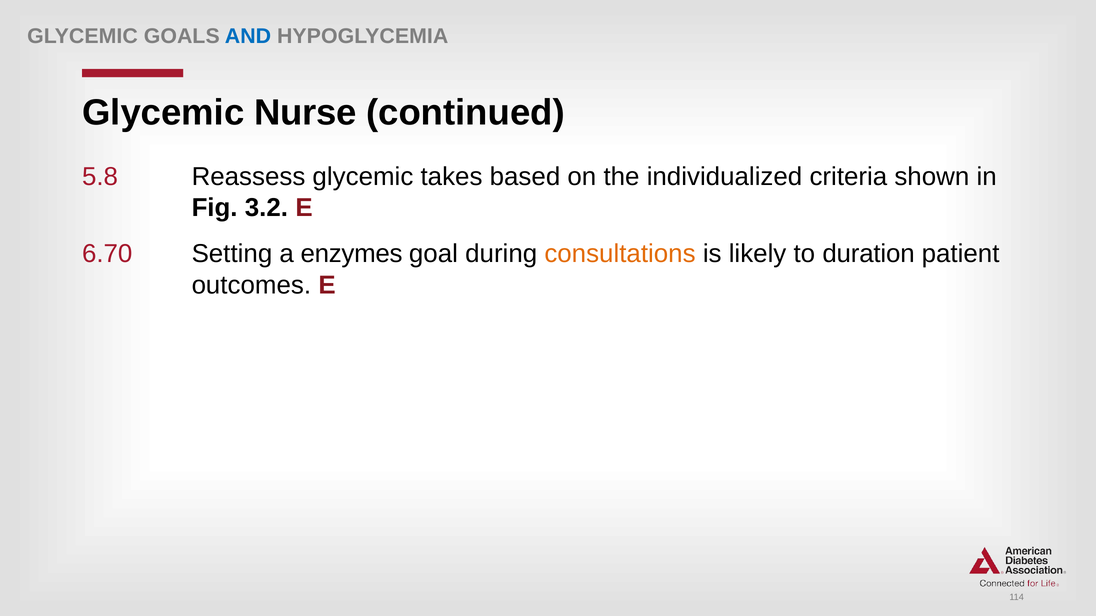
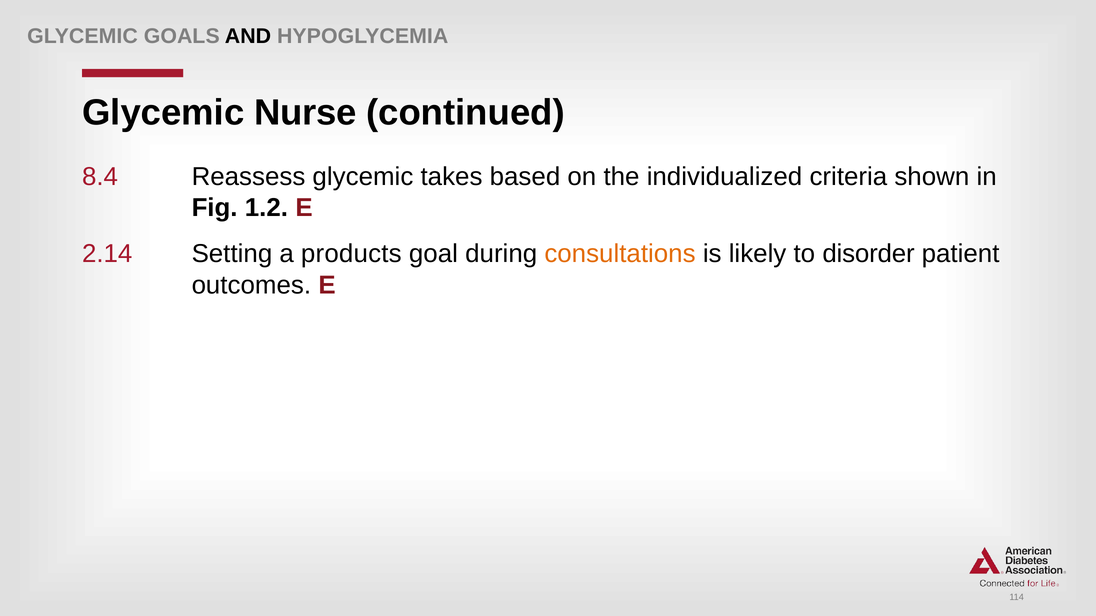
AND colour: blue -> black (248, 36)
5.8: 5.8 -> 8.4 (100, 177)
3.2: 3.2 -> 1.2 (266, 208)
6.70: 6.70 -> 2.14 (107, 254)
enzymes: enzymes -> products (351, 254)
duration: duration -> disorder (869, 254)
